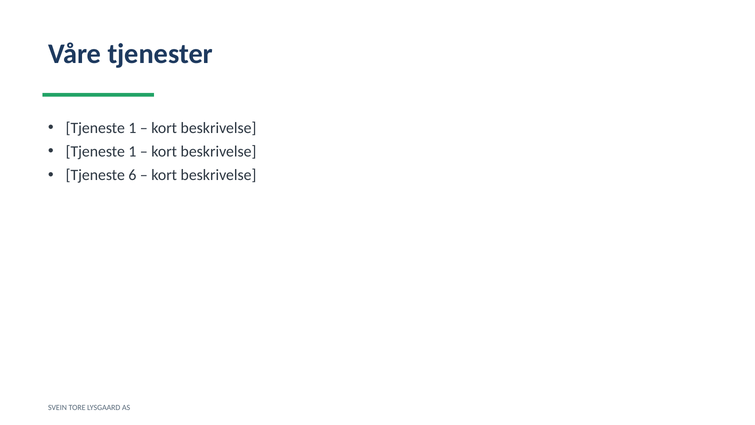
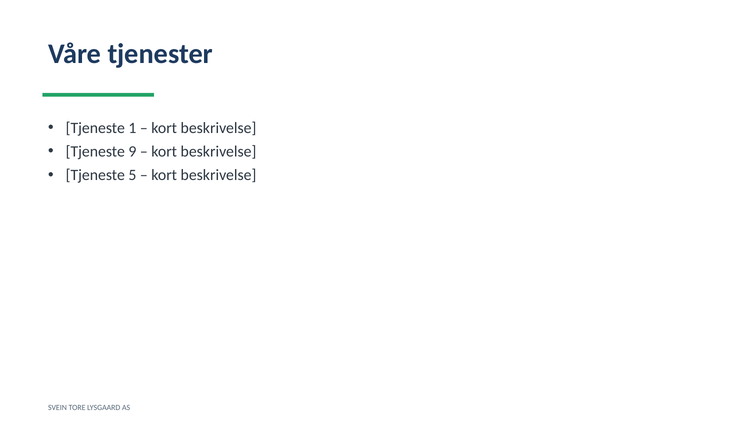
1: 1 -> 9 (132, 151)
6: 6 -> 5 (132, 175)
